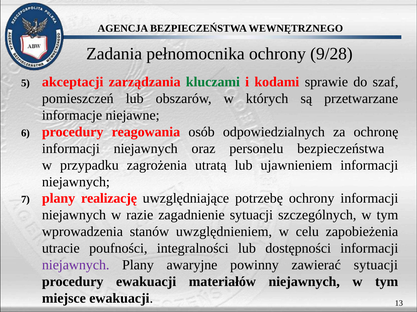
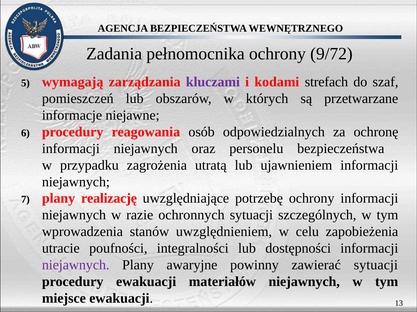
9/28: 9/28 -> 9/72 (331, 54)
akceptacji: akceptacji -> wymagają (73, 82)
kluczami colour: green -> purple (213, 82)
sprawie: sprawie -> strefach (326, 82)
zagadnienie: zagadnienie -> ochronnych (191, 216)
